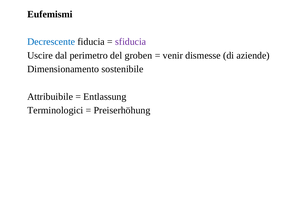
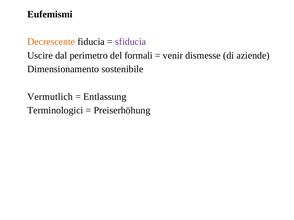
Decrescente colour: blue -> orange (51, 42)
groben: groben -> formali (139, 56)
Attribuibile: Attribuibile -> Vermutlich (50, 97)
